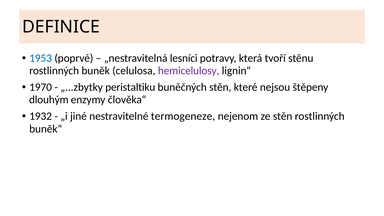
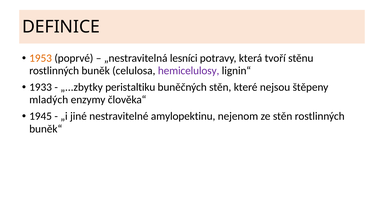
1953 colour: blue -> orange (41, 58)
1970: 1970 -> 1933 (41, 87)
dlouhým: dlouhým -> mladých (49, 100)
1932: 1932 -> 1945 (41, 116)
termogeneze: termogeneze -> amylopektinu (183, 116)
